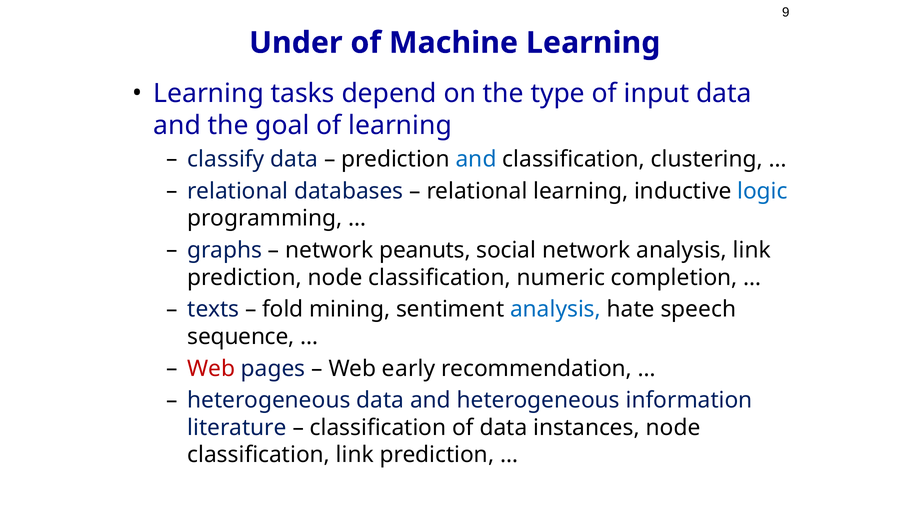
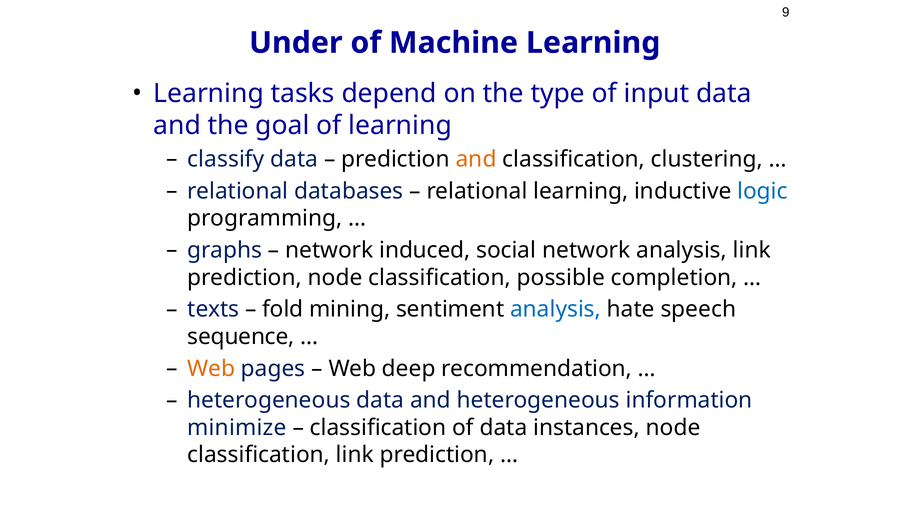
and colour: blue -> orange (476, 159)
peanuts: peanuts -> induced (425, 250)
numeric: numeric -> possible (561, 277)
Web colour: red -> orange (211, 368)
early: early -> deep (409, 368)
literature: literature -> minimize (237, 428)
